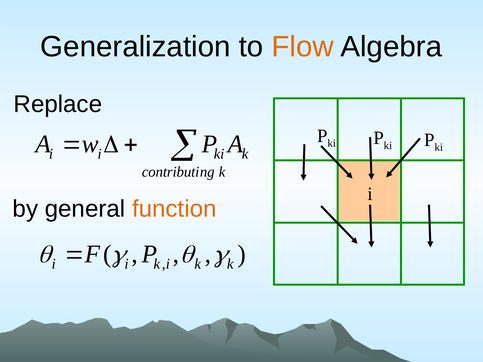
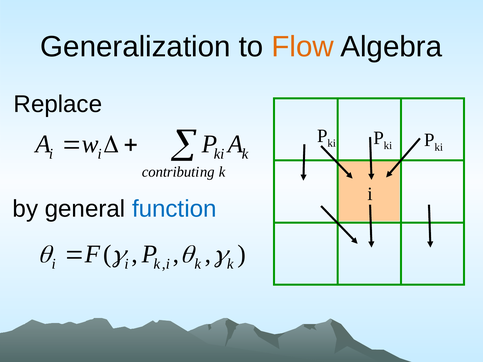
function colour: orange -> blue (174, 209)
